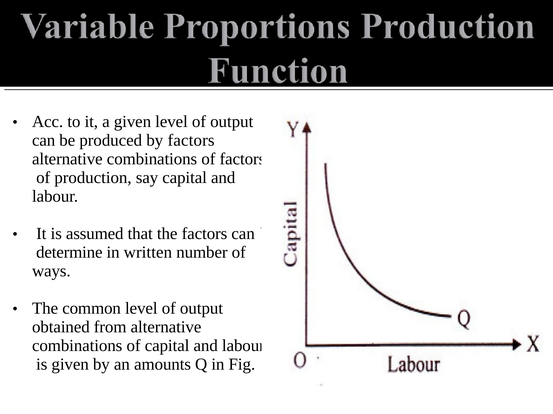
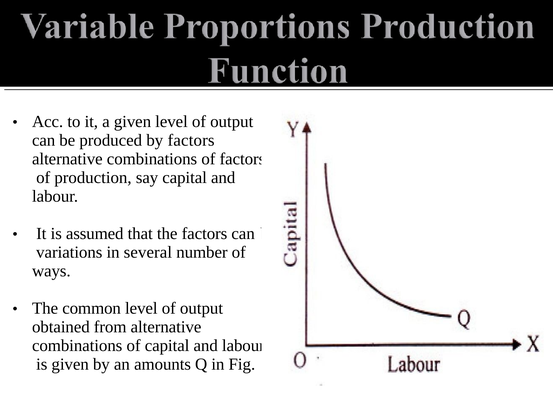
determine: determine -> variations (69, 253)
written: written -> several (148, 253)
